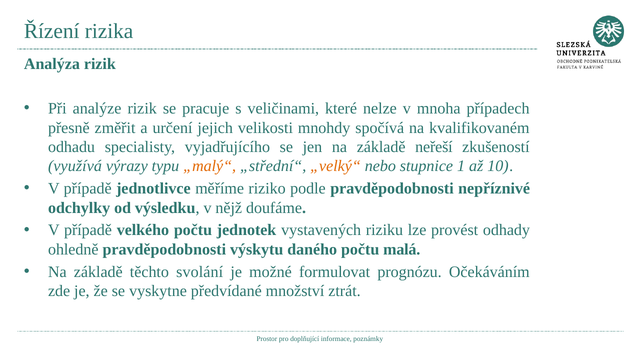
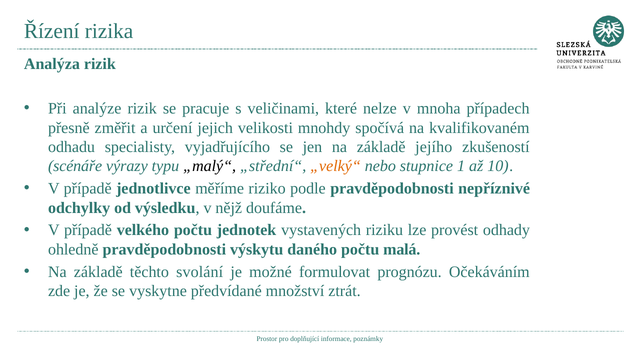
neřeší: neřeší -> jejího (434, 147)
využívá: využívá -> scénáře (75, 166)
„malý“ colour: orange -> black (210, 166)
